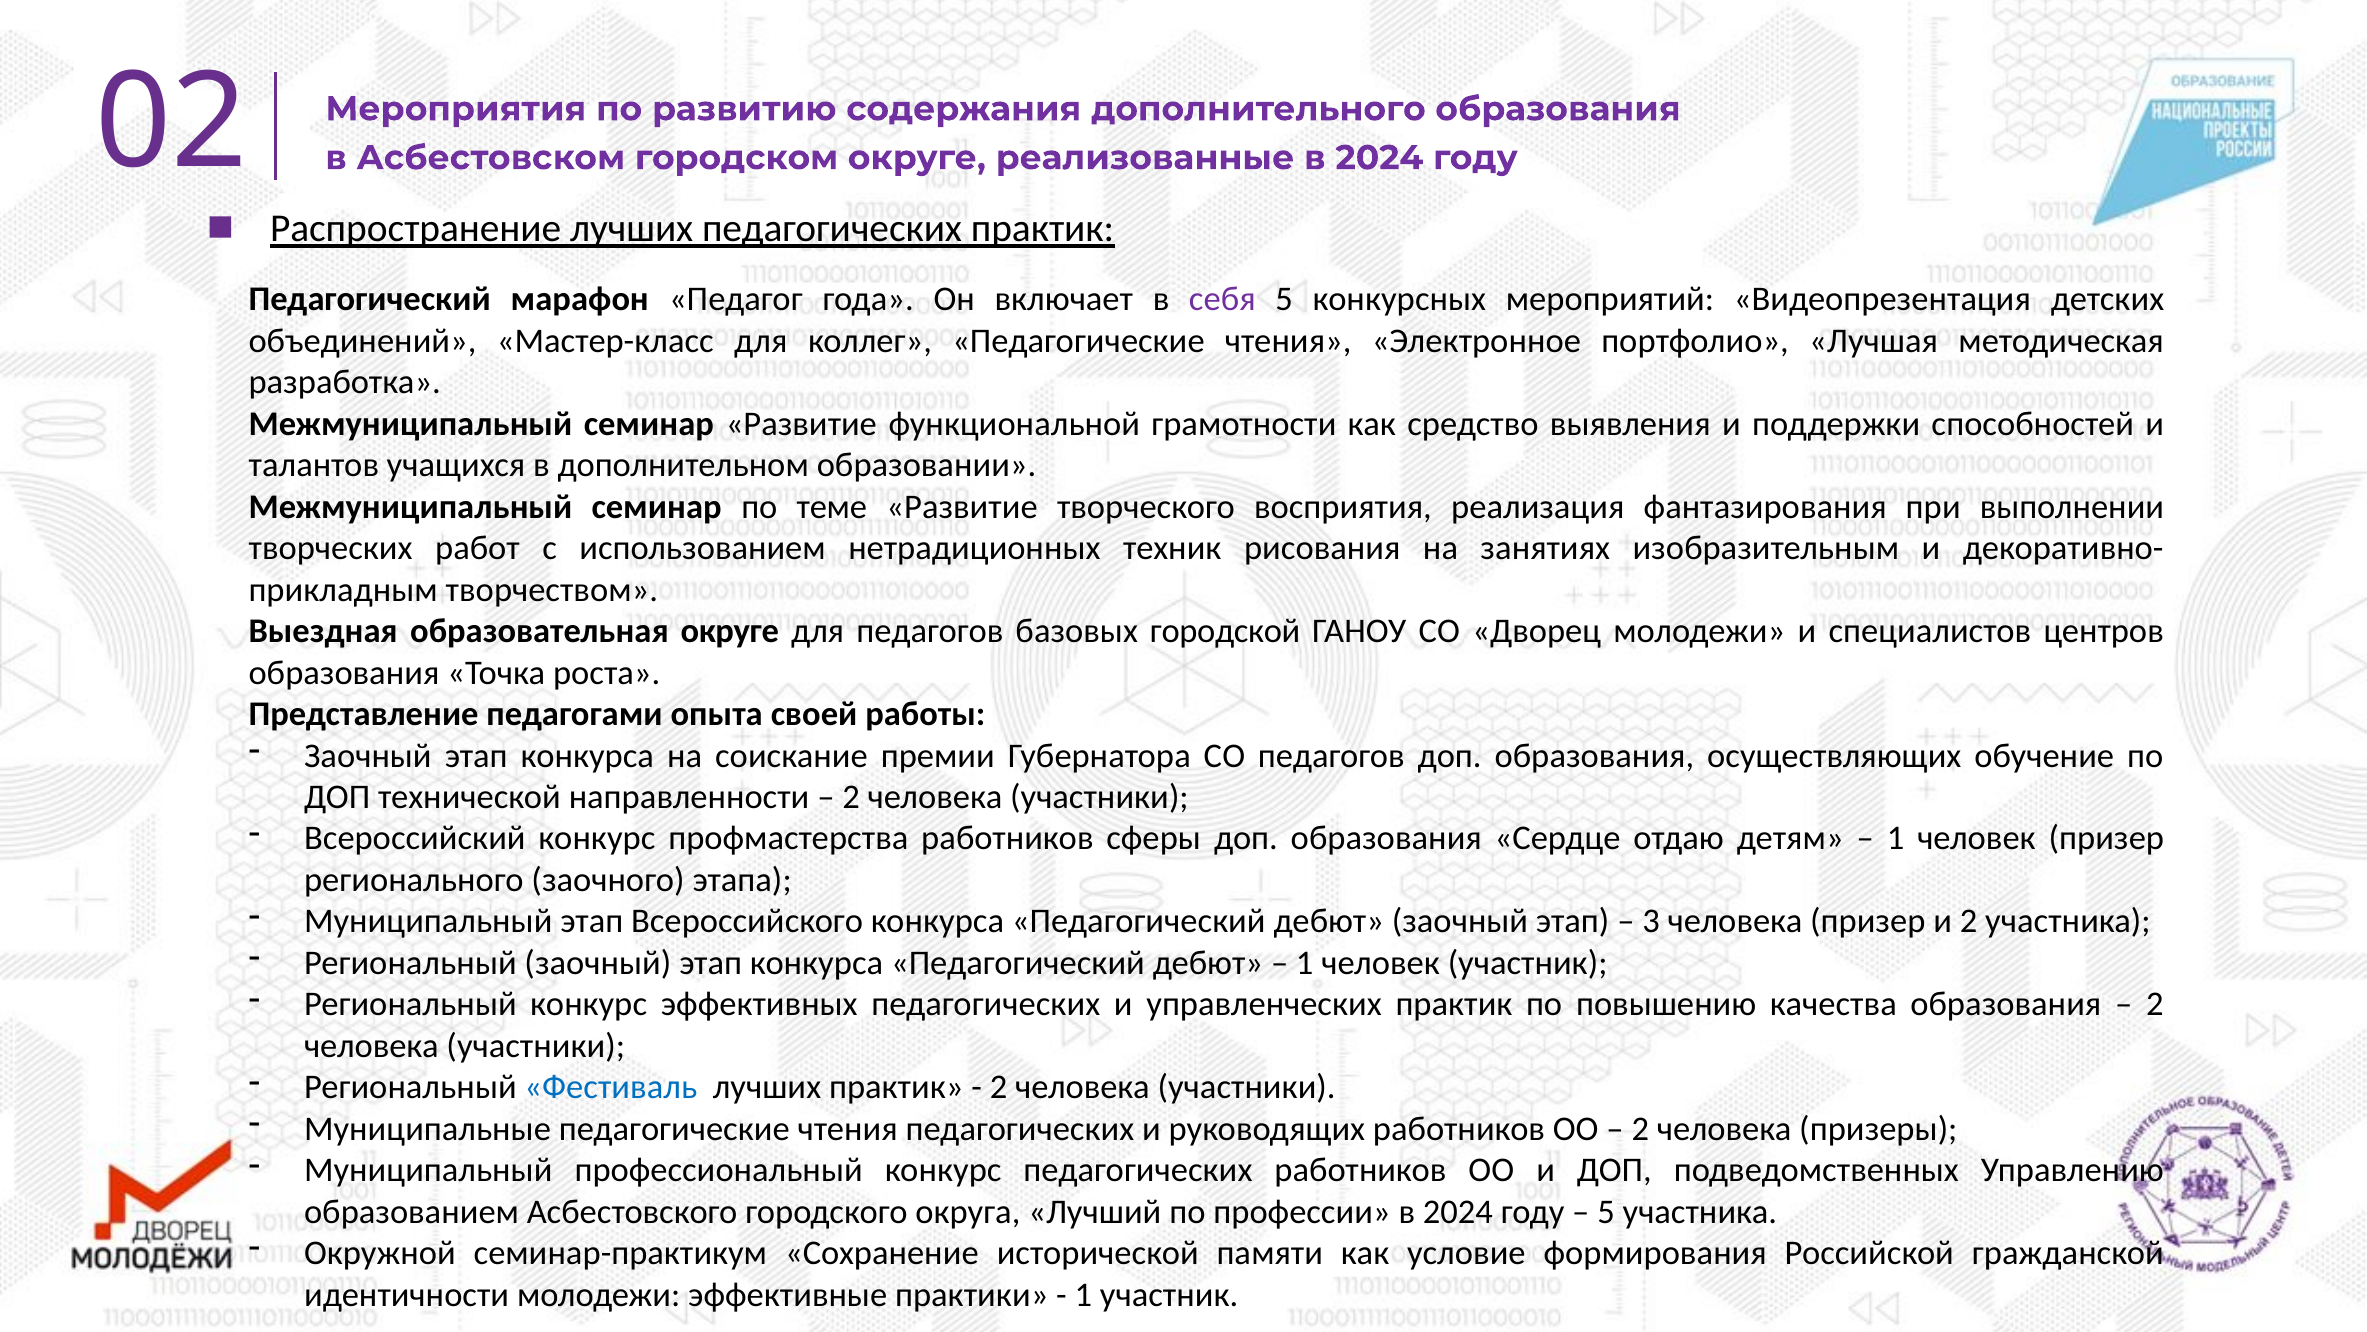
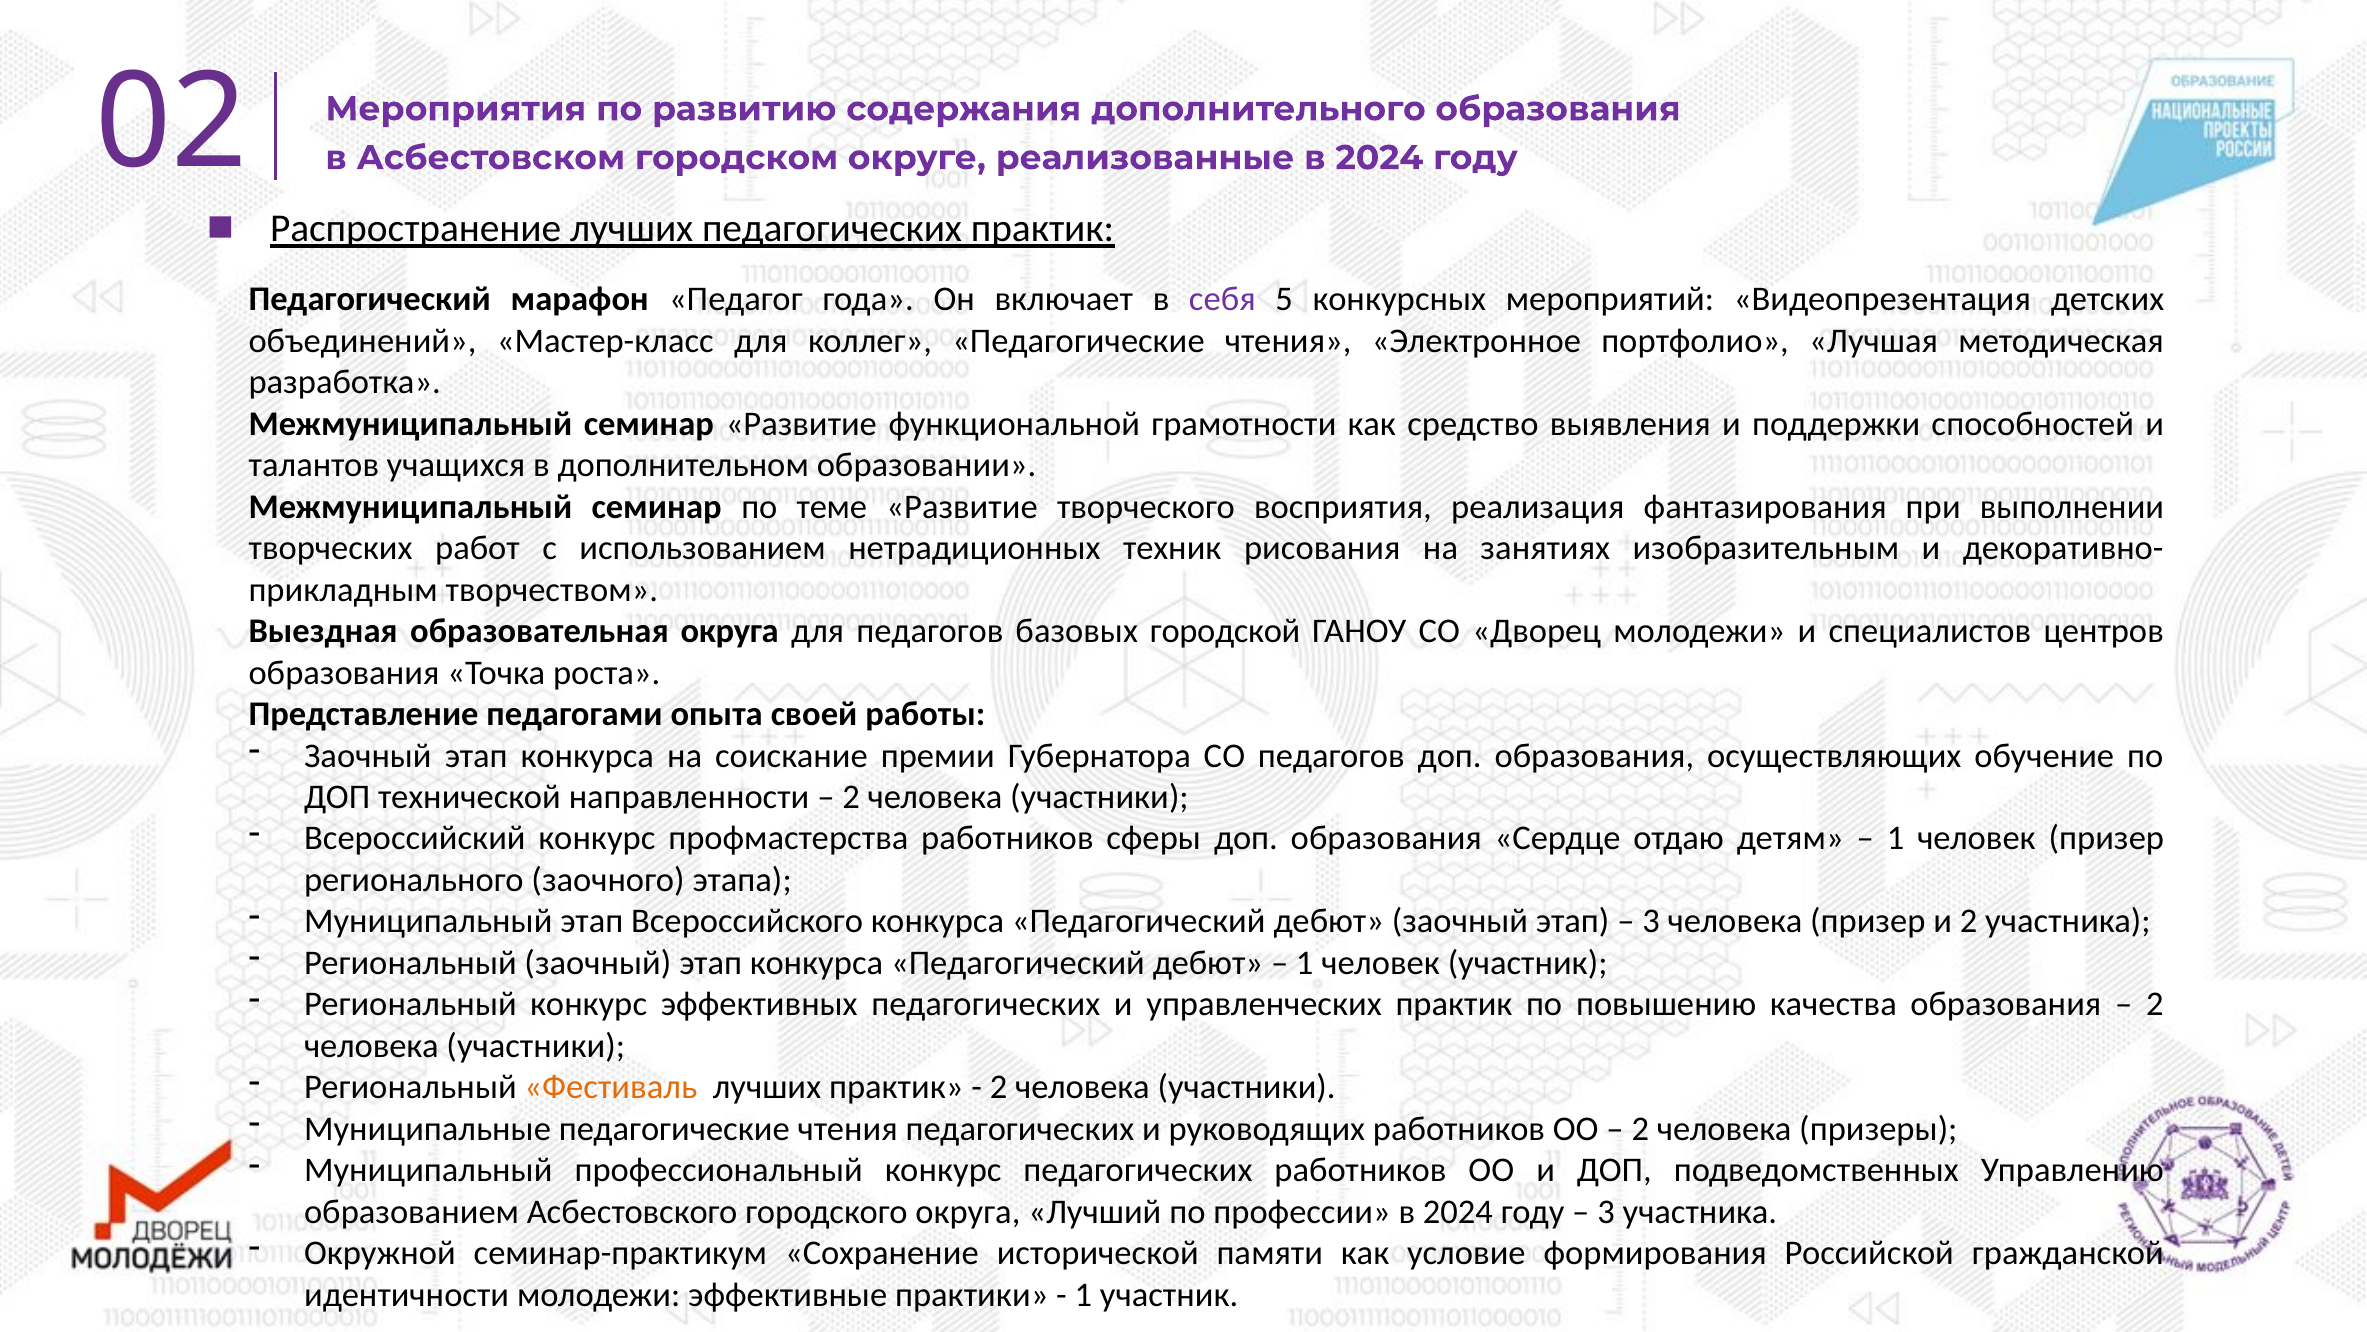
образовательная округе: округе -> округа (730, 631)
Фестиваль colour: blue -> orange (611, 1087)
5: 5 -> 3 (1606, 1211)
